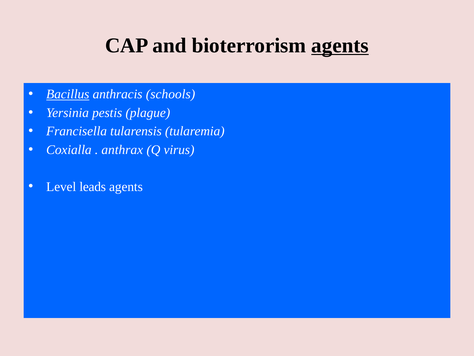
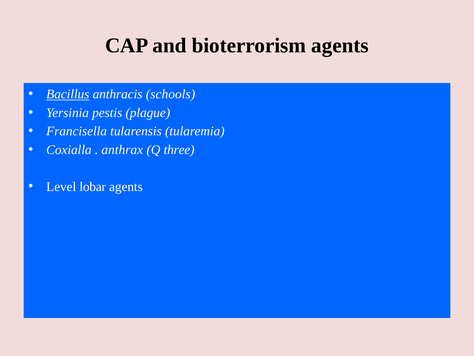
agents underline: present -> none (340, 45)
virus: virus -> three (179, 150)
leads: leads -> lobar (93, 186)
